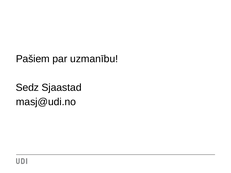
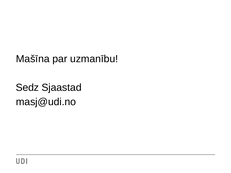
Pašiem: Pašiem -> Mašīna (33, 59)
